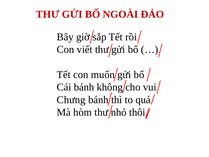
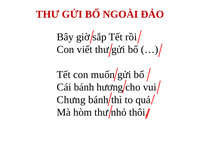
không: không -> hương (110, 87)
